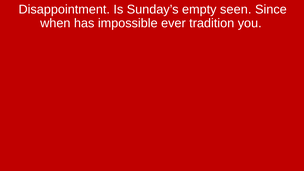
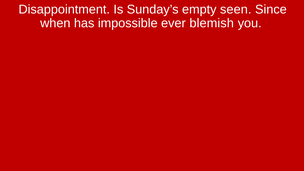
tradition: tradition -> blemish (212, 23)
